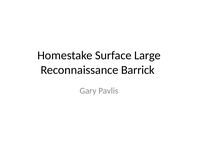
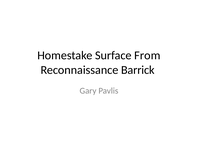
Large: Large -> From (147, 56)
